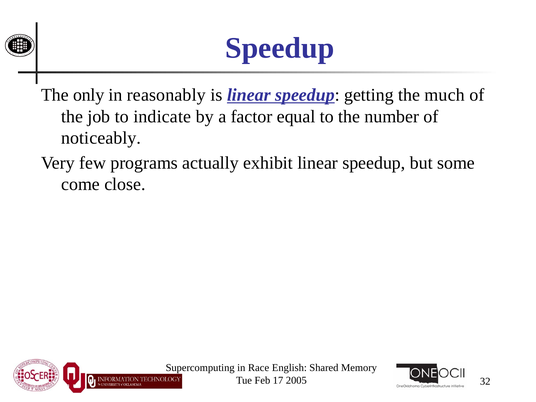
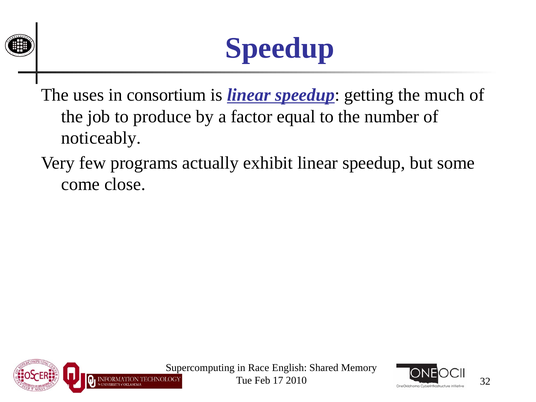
only: only -> uses (89, 95)
reasonably: reasonably -> consortium (166, 95)
indicate: indicate -> produce (162, 116)
2005: 2005 -> 2010 (296, 380)
